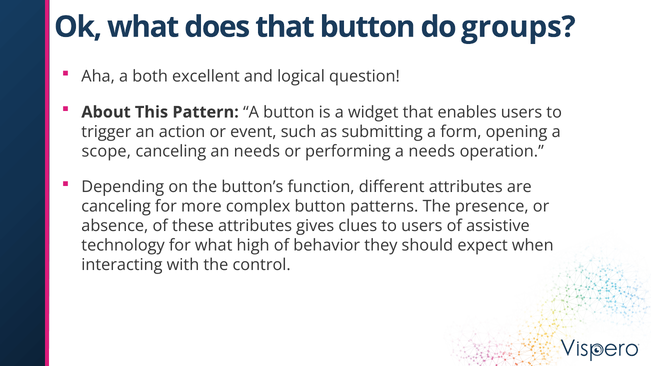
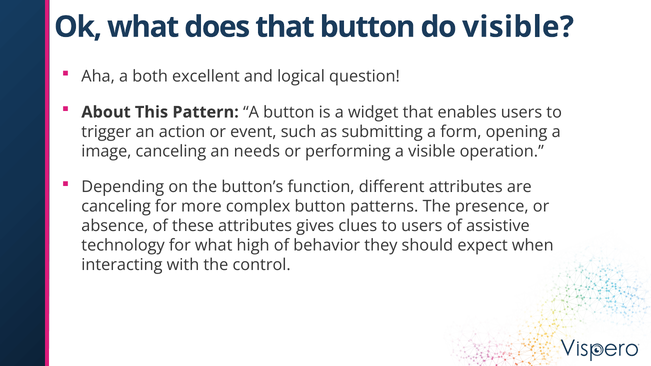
do groups: groups -> visible (518, 27)
scope: scope -> image (106, 151)
a needs: needs -> visible (432, 151)
